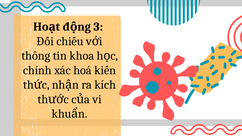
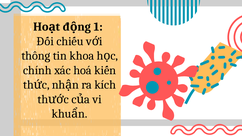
3: 3 -> 1 (98, 27)
